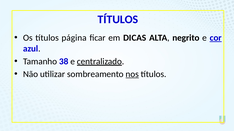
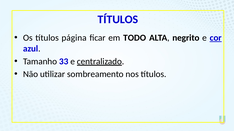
DICAS: DICAS -> TODO (135, 38)
38: 38 -> 33 (64, 62)
nos underline: present -> none (132, 74)
